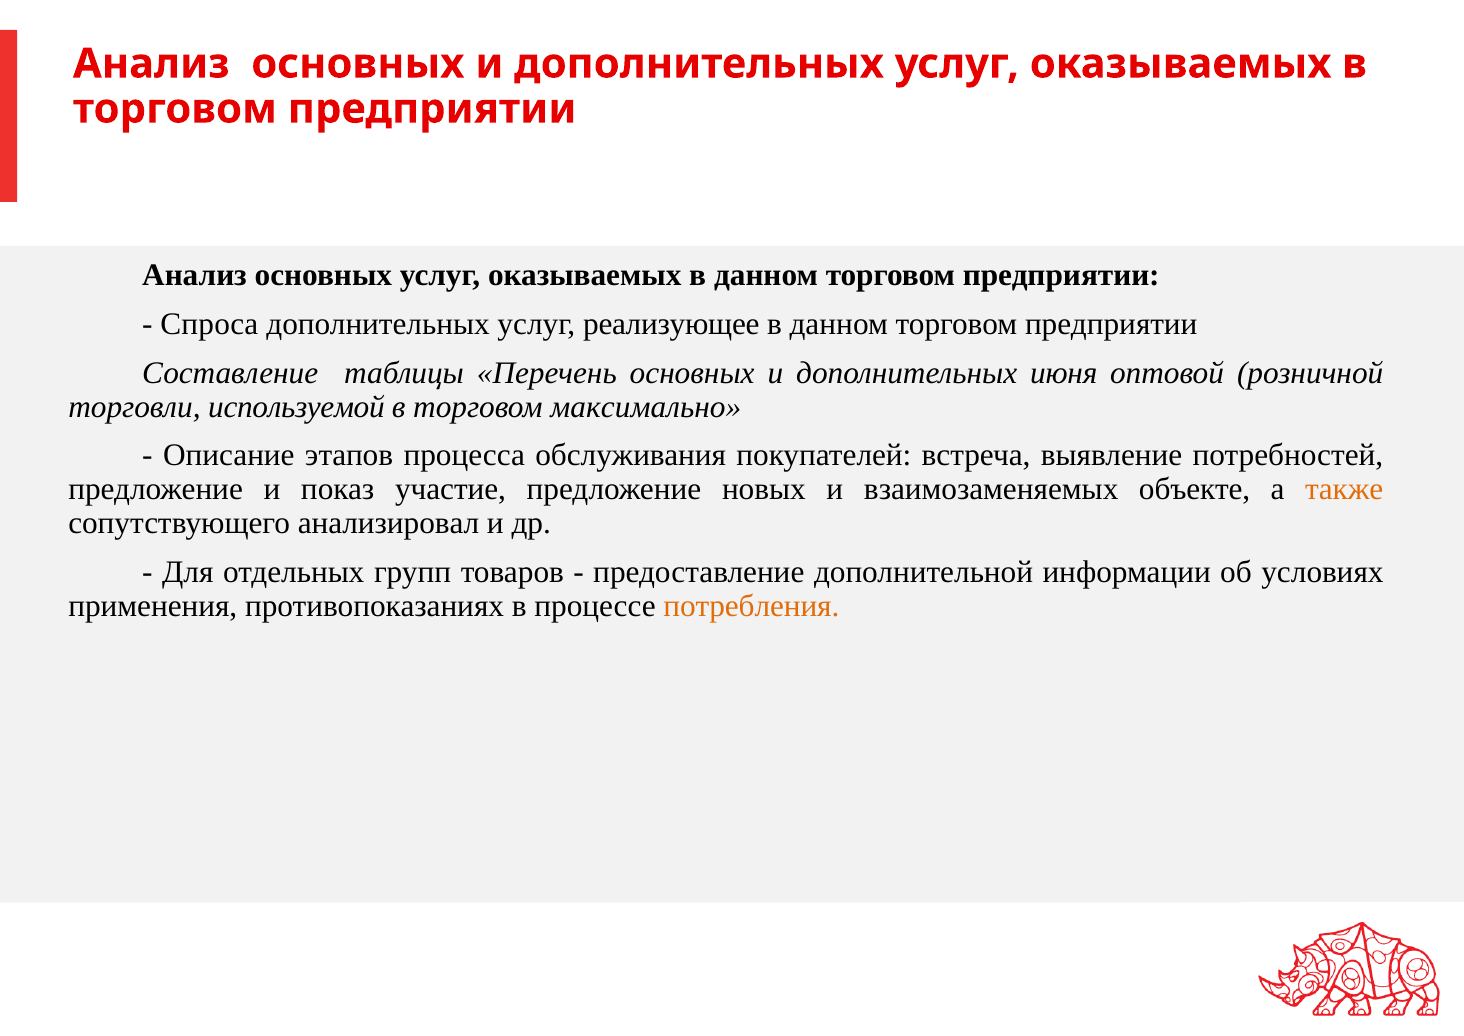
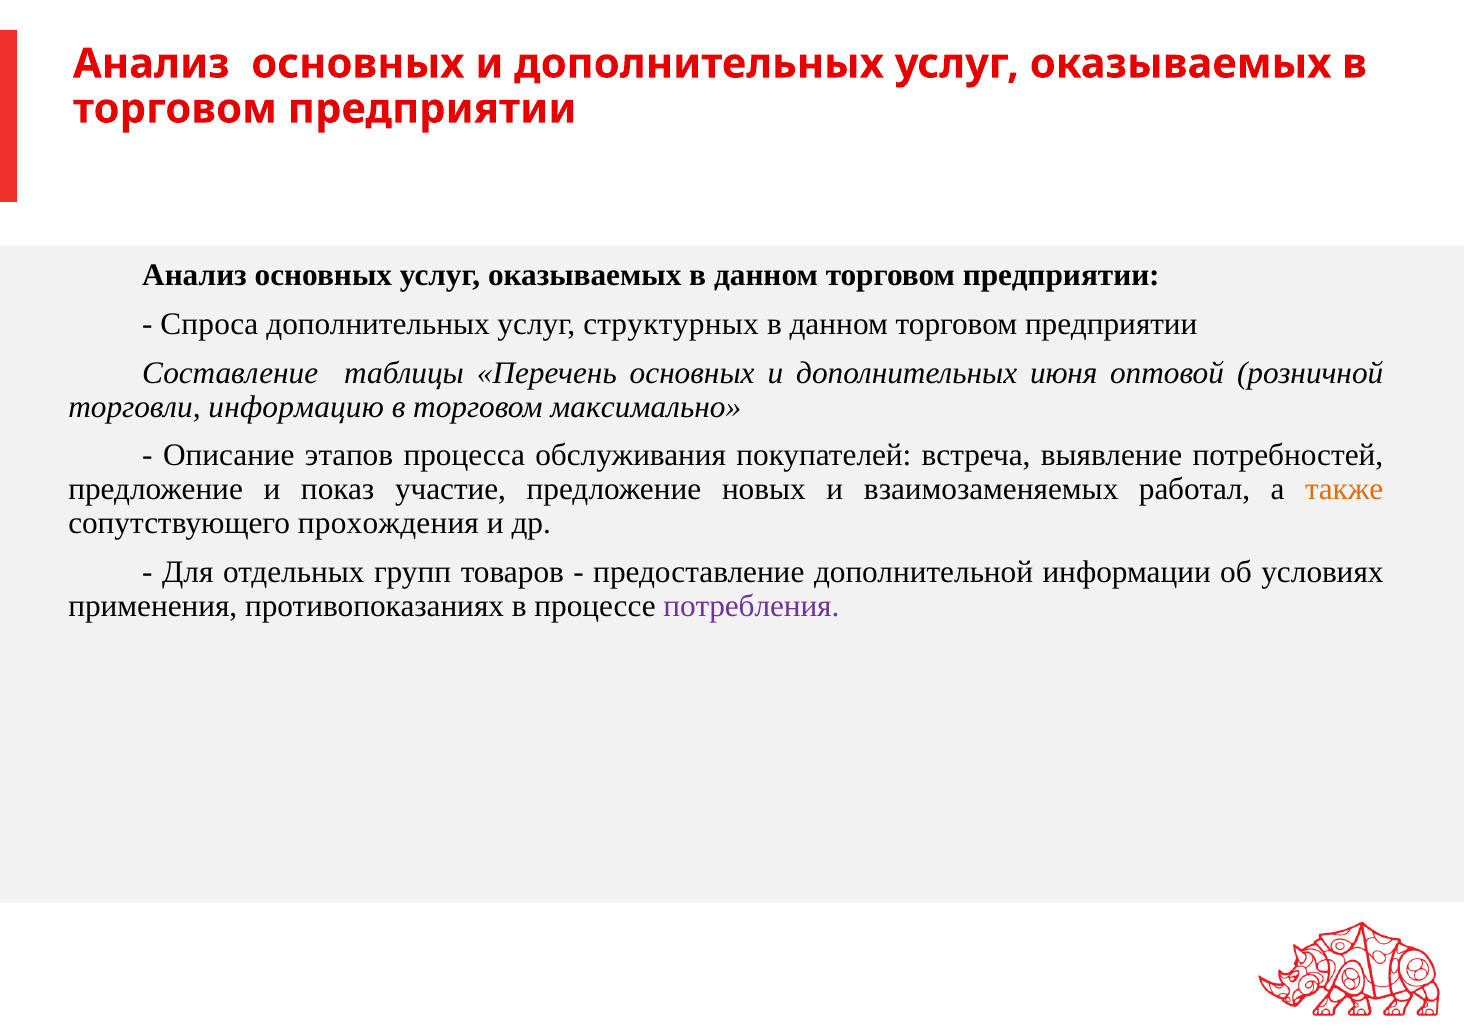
реализующее: реализующее -> структурных (671, 324)
используемой: используемой -> информацию (296, 406)
объекте: объекте -> работал (1195, 489)
анализировал: анализировал -> прохождения (388, 523)
потребления colour: orange -> purple (751, 605)
